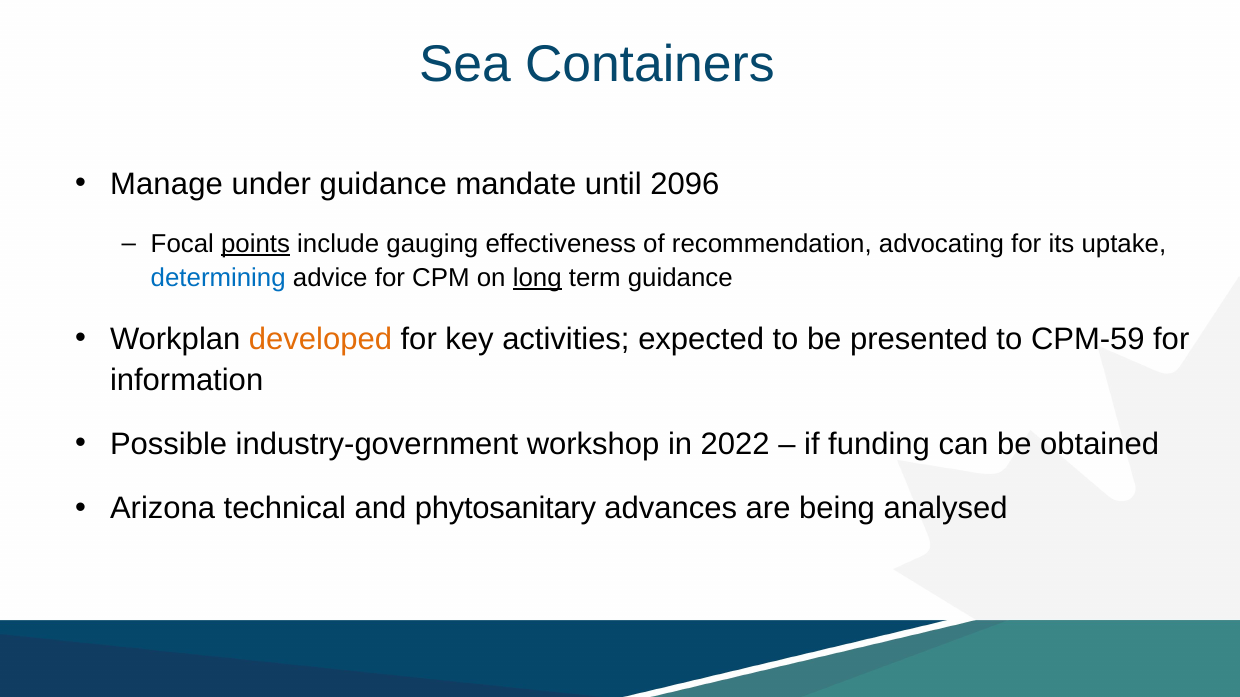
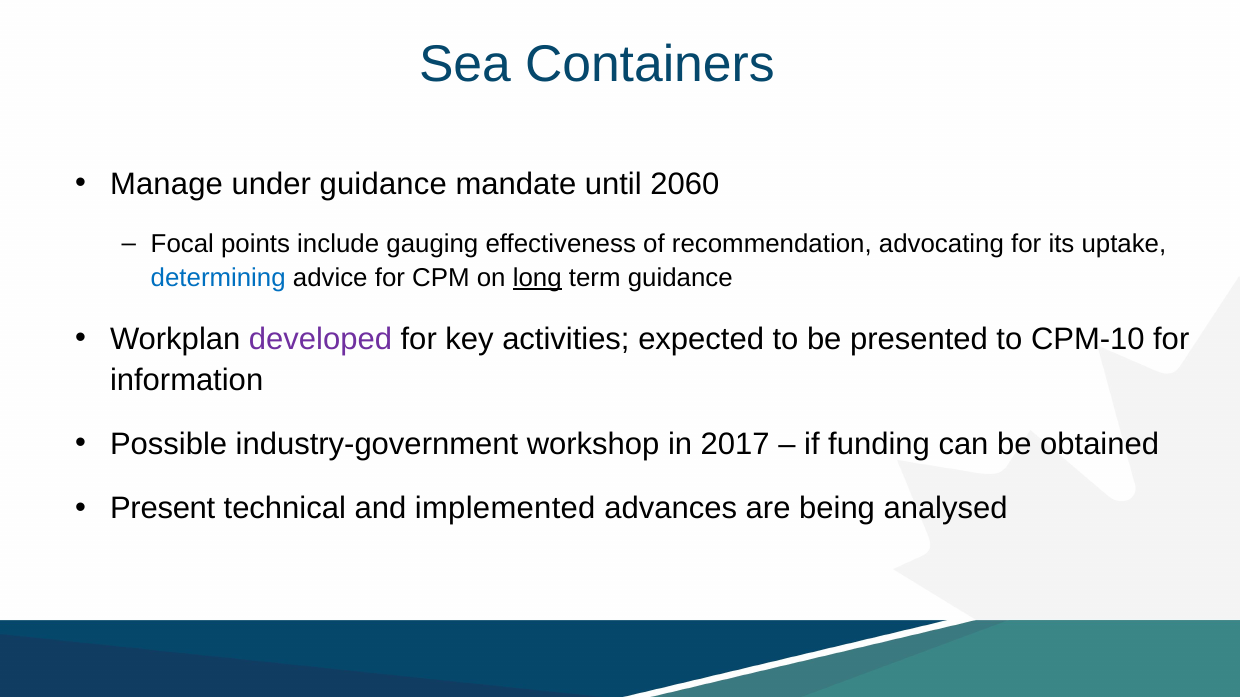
2096: 2096 -> 2060 (685, 184)
points underline: present -> none (256, 244)
developed colour: orange -> purple (320, 340)
CPM-59: CPM-59 -> CPM-10 (1088, 340)
2022: 2022 -> 2017 (735, 445)
Arizona: Arizona -> Present (163, 509)
phytosanitary: phytosanitary -> implemented (505, 509)
